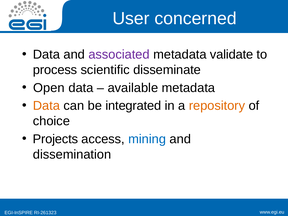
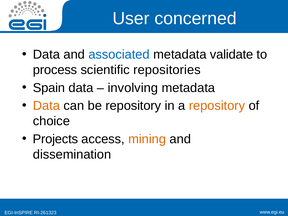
associated colour: purple -> blue (119, 55)
disseminate: disseminate -> repositories (167, 70)
Open: Open -> Spain (49, 88)
available: available -> involving (133, 88)
be integrated: integrated -> repository (133, 106)
mining colour: blue -> orange (147, 139)
